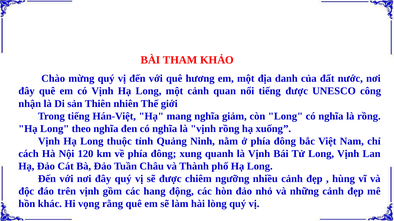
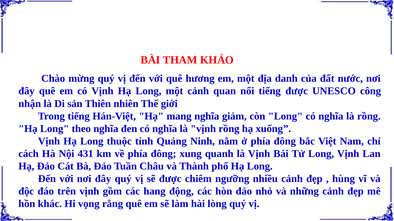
120: 120 -> 431 (86, 154)
